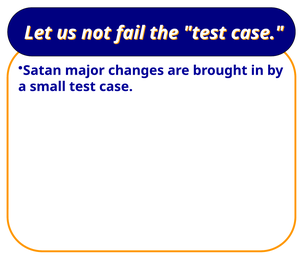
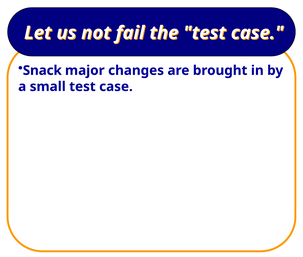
Satan: Satan -> Snack (42, 71)
